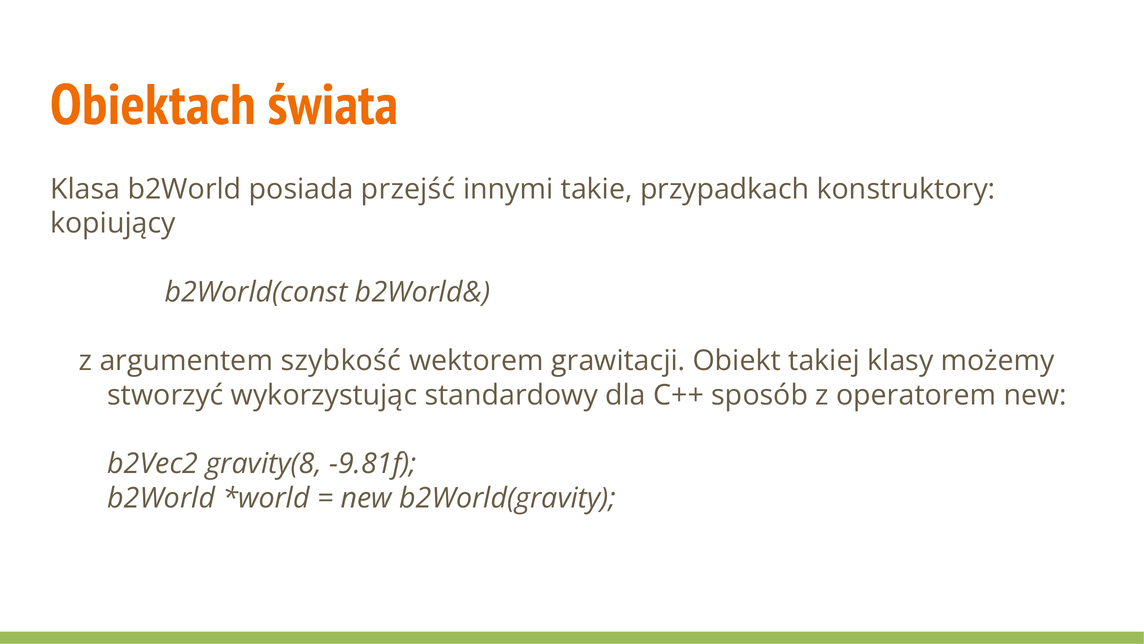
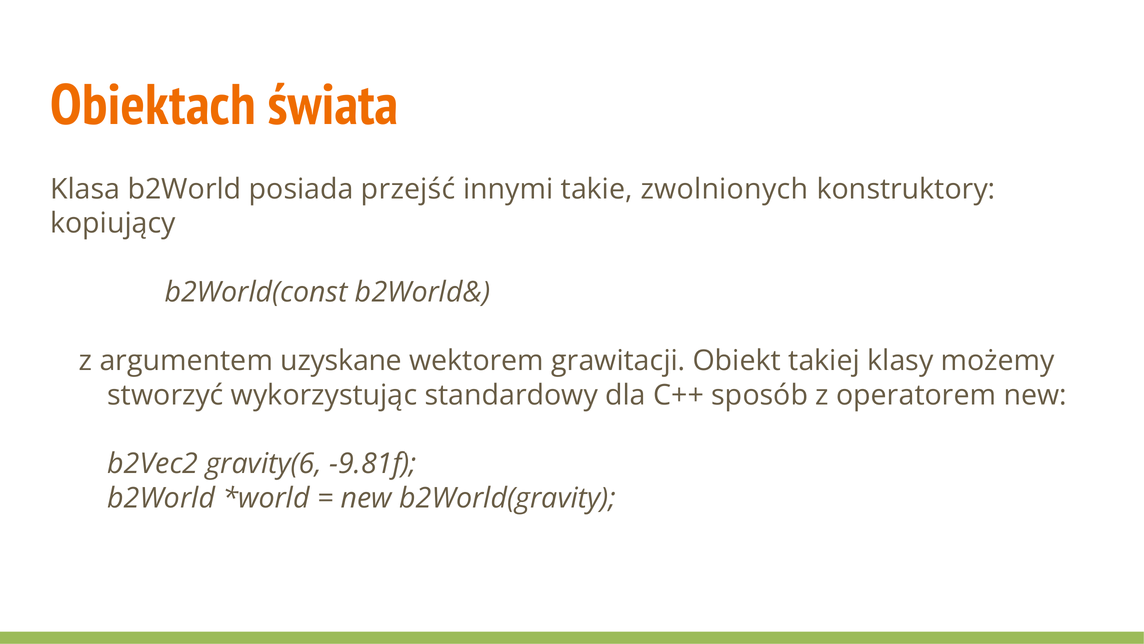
przypadkach: przypadkach -> zwolnionych (724, 189)
szybkość: szybkość -> uzyskane (341, 361)
gravity(8: gravity(8 -> gravity(6 (264, 464)
